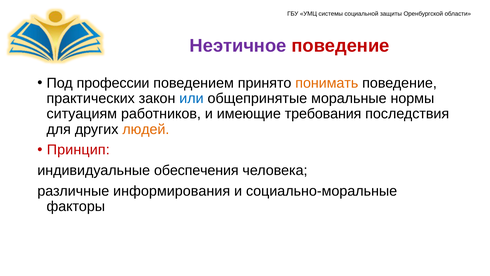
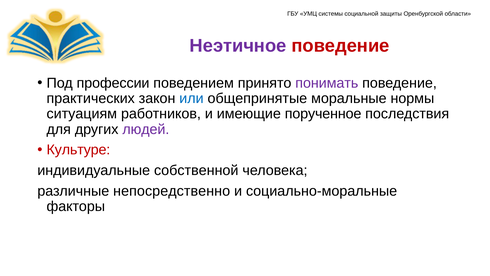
понимать colour: orange -> purple (327, 83)
требования: требования -> порученное (323, 114)
людей colour: orange -> purple (146, 129)
Принцип: Принцип -> Культуре (78, 150)
обеспечения: обеспечения -> собственной (196, 170)
информирования: информирования -> непосредственно (172, 191)
